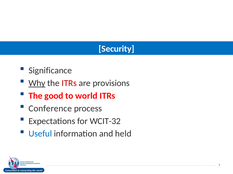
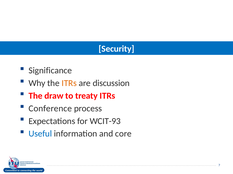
Why underline: present -> none (37, 83)
ITRs colour: red -> orange (69, 83)
provisions: provisions -> discussion (111, 83)
good: good -> draw (54, 96)
to world: world -> treaty (86, 96)
WCIT-32: WCIT-32 -> WCIT-93 (105, 122)
held: held -> core (123, 134)
